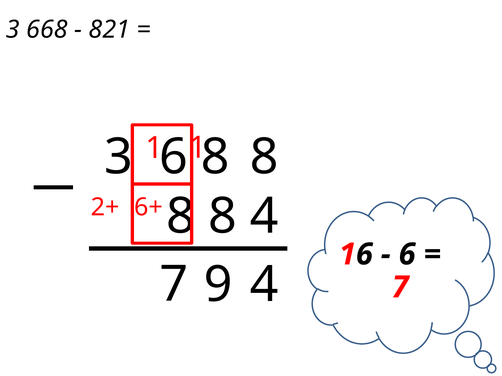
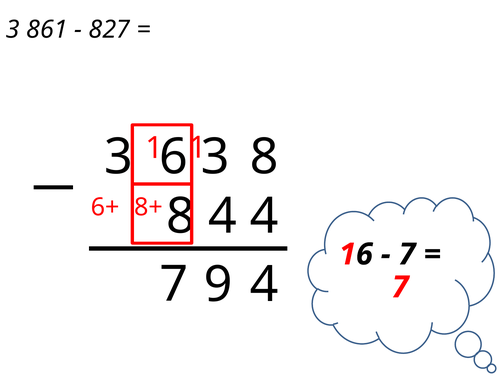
668: 668 -> 861 (47, 30)
821: 821 -> 827 (109, 30)
8: 8 -> 3 (215, 157)
6+: 6+ -> 8+ (149, 208)
2+: 2+ -> 6+ (105, 208)
8: 8 -> 4 (222, 216)
6: 6 -> 7 (407, 255)
